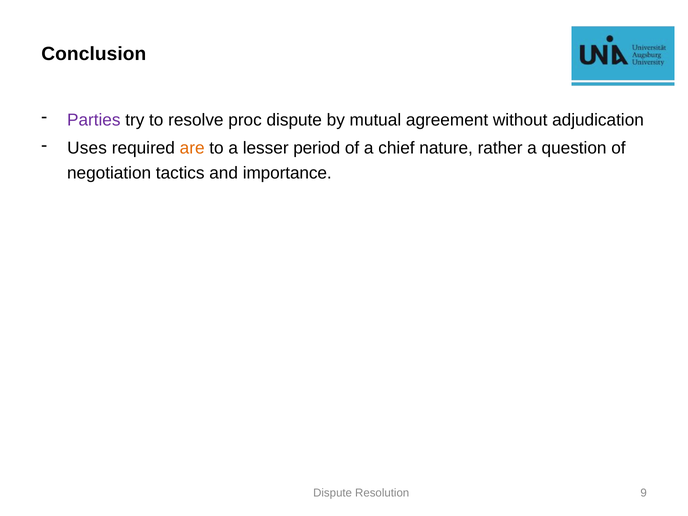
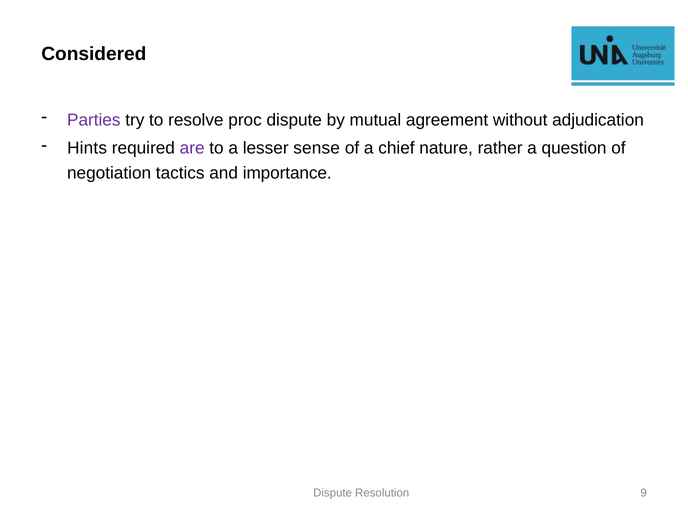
Conclusion: Conclusion -> Considered (94, 54)
Uses: Uses -> Hints (87, 148)
are colour: orange -> purple (192, 148)
period: period -> sense (317, 148)
